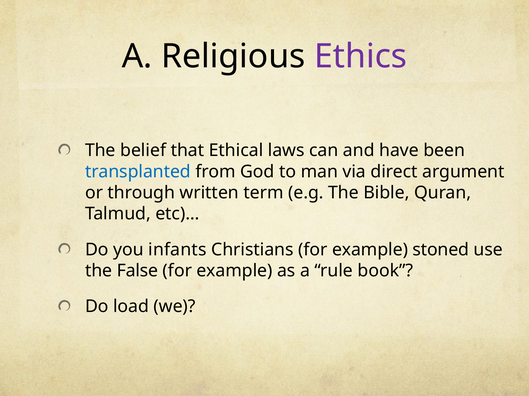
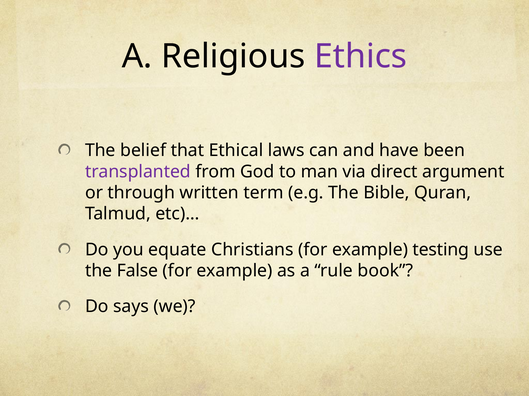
transplanted colour: blue -> purple (138, 172)
infants: infants -> equate (177, 250)
stoned: stoned -> testing (441, 250)
load: load -> says (131, 307)
